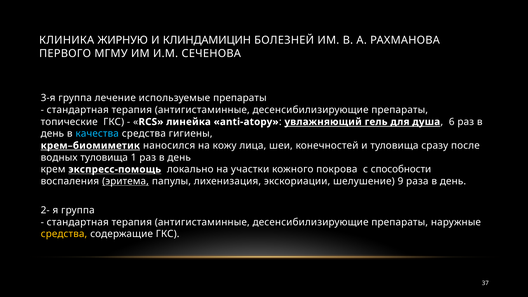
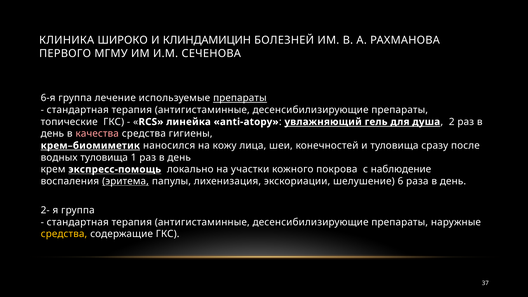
ЖИРНУЮ: ЖИРНУЮ -> ШИРОКО (123, 40)
3-я: 3-я -> 6-я (48, 98)
препараты underline: none -> present (240, 98)
6: 6 -> 2 (452, 122)
качества colour: light blue -> pink (97, 134)
способности: способности -> наблюдение (401, 169)
9: 9 -> 6 (400, 181)
